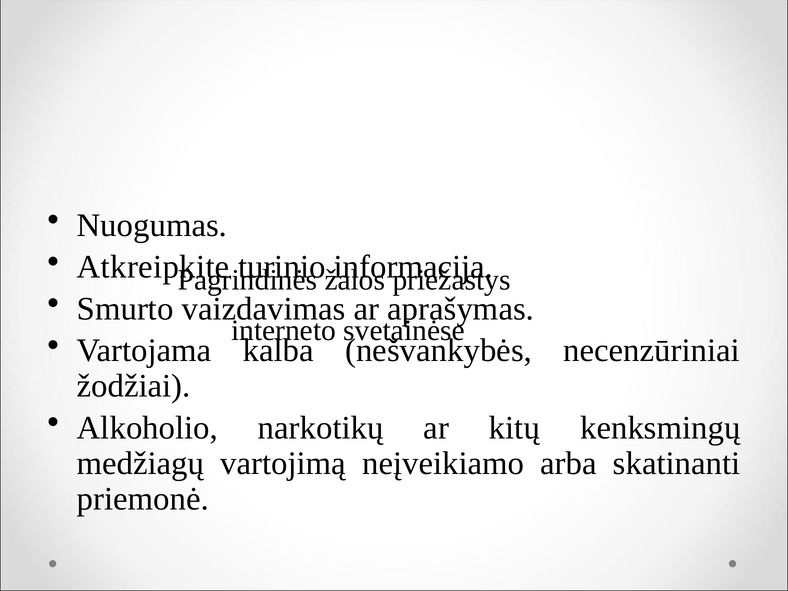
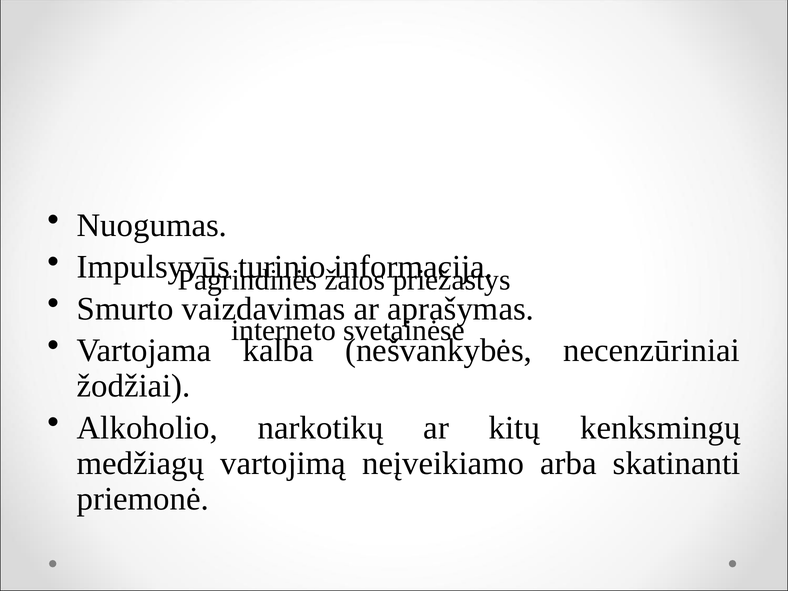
Atkreipkite: Atkreipkite -> Impulsyvūs (153, 267)
